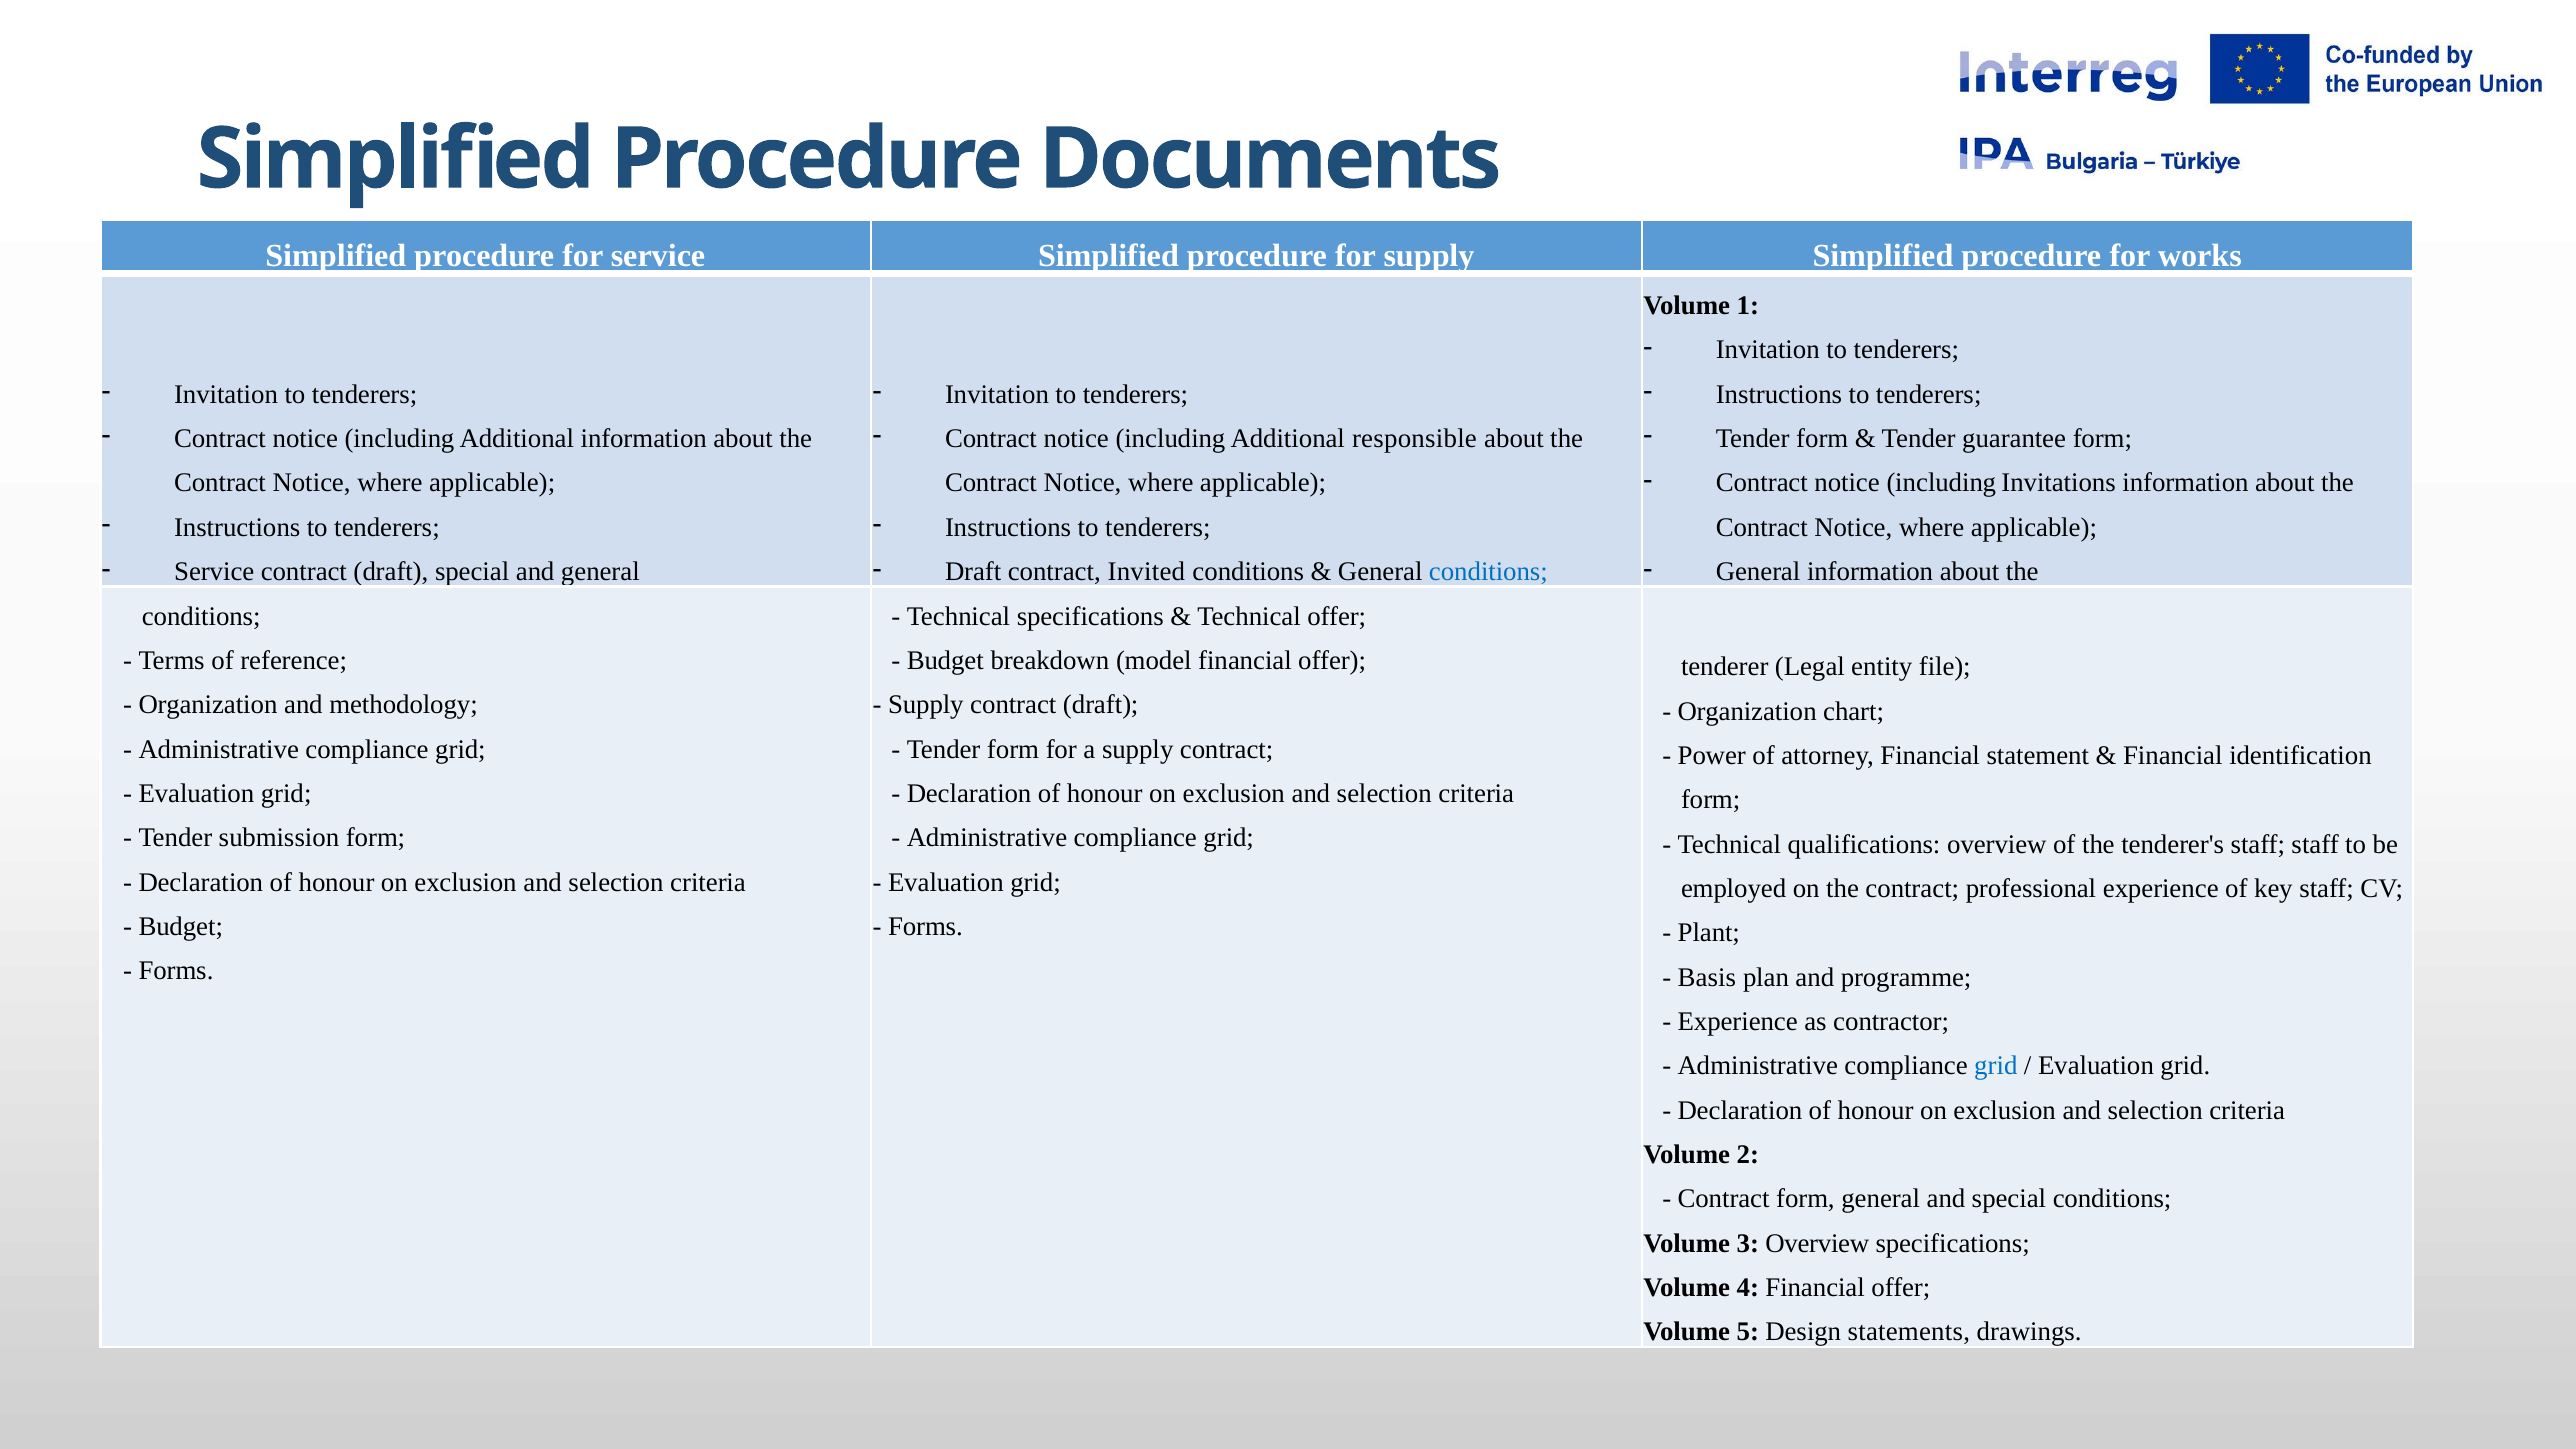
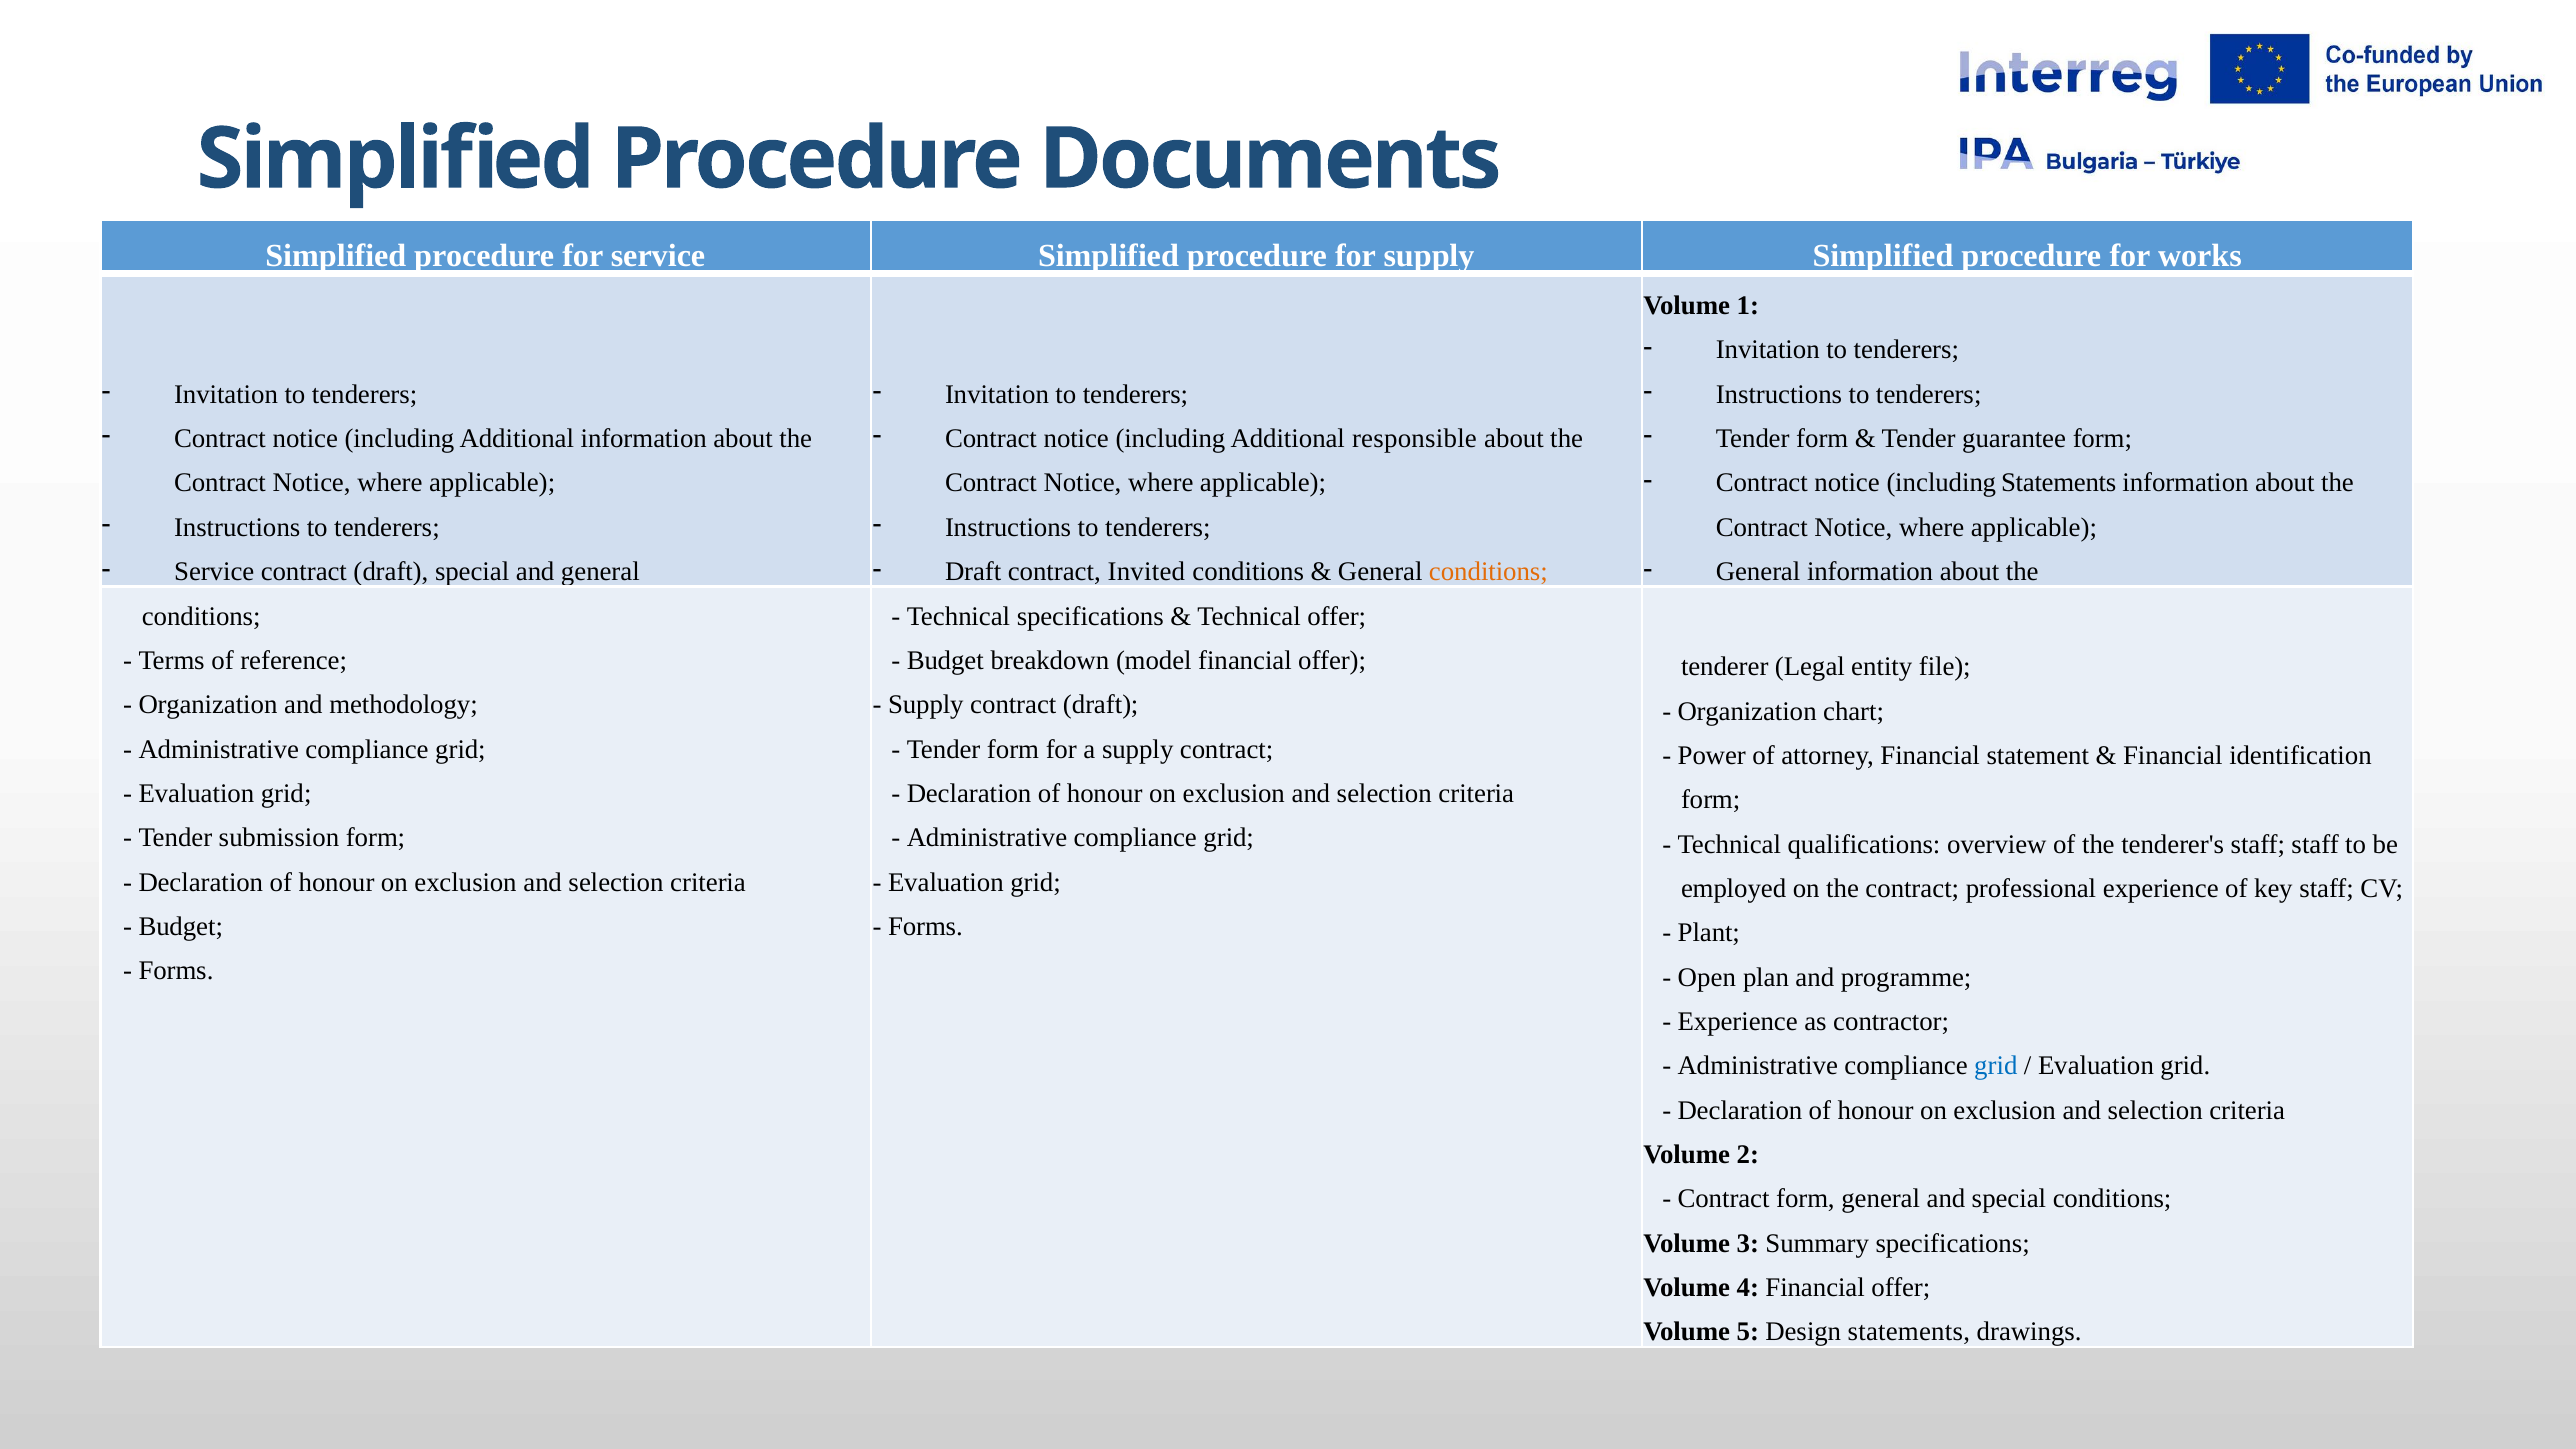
including Invitations: Invitations -> Statements (2059, 483)
conditions colour: blue -> orange (1488, 572)
Basis: Basis -> Open (1707, 977)
3 Overview: Overview -> Summary (1817, 1243)
